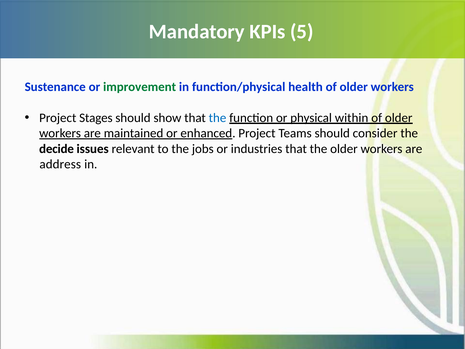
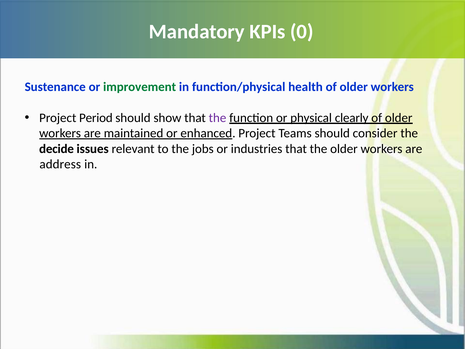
5: 5 -> 0 (302, 32)
Stages: Stages -> Period (96, 118)
the colour: blue -> purple (218, 118)
within: within -> clearly (352, 118)
